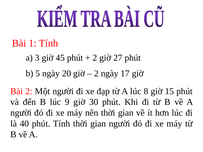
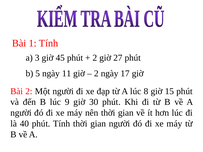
20: 20 -> 11 (67, 74)
